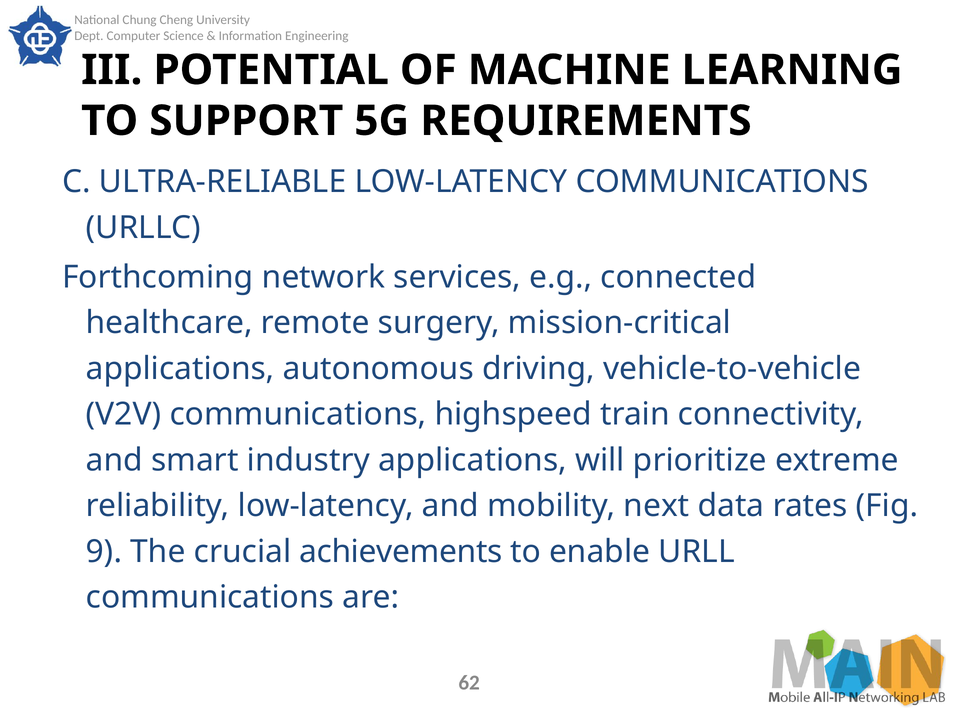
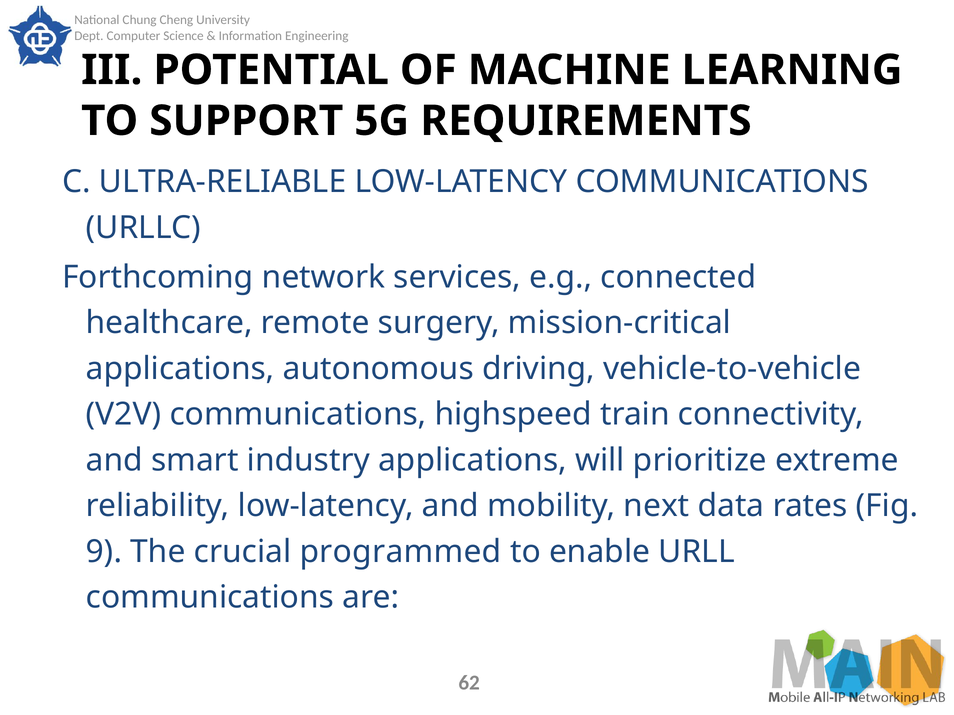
achievements: achievements -> programmed (401, 552)
